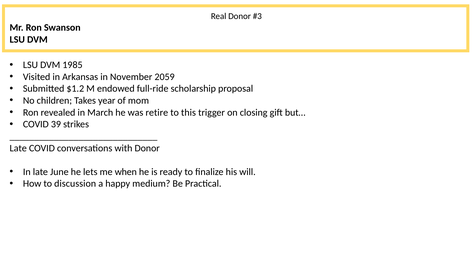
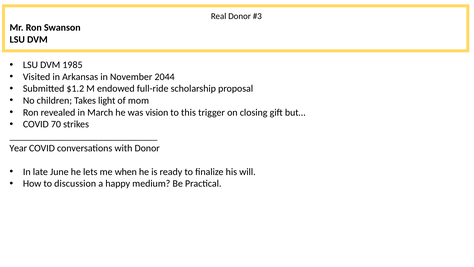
2059: 2059 -> 2044 (165, 77)
year: year -> light (107, 100)
retire: retire -> vision (157, 112)
39: 39 -> 70 (56, 124)
Late: Late -> Year (18, 148)
